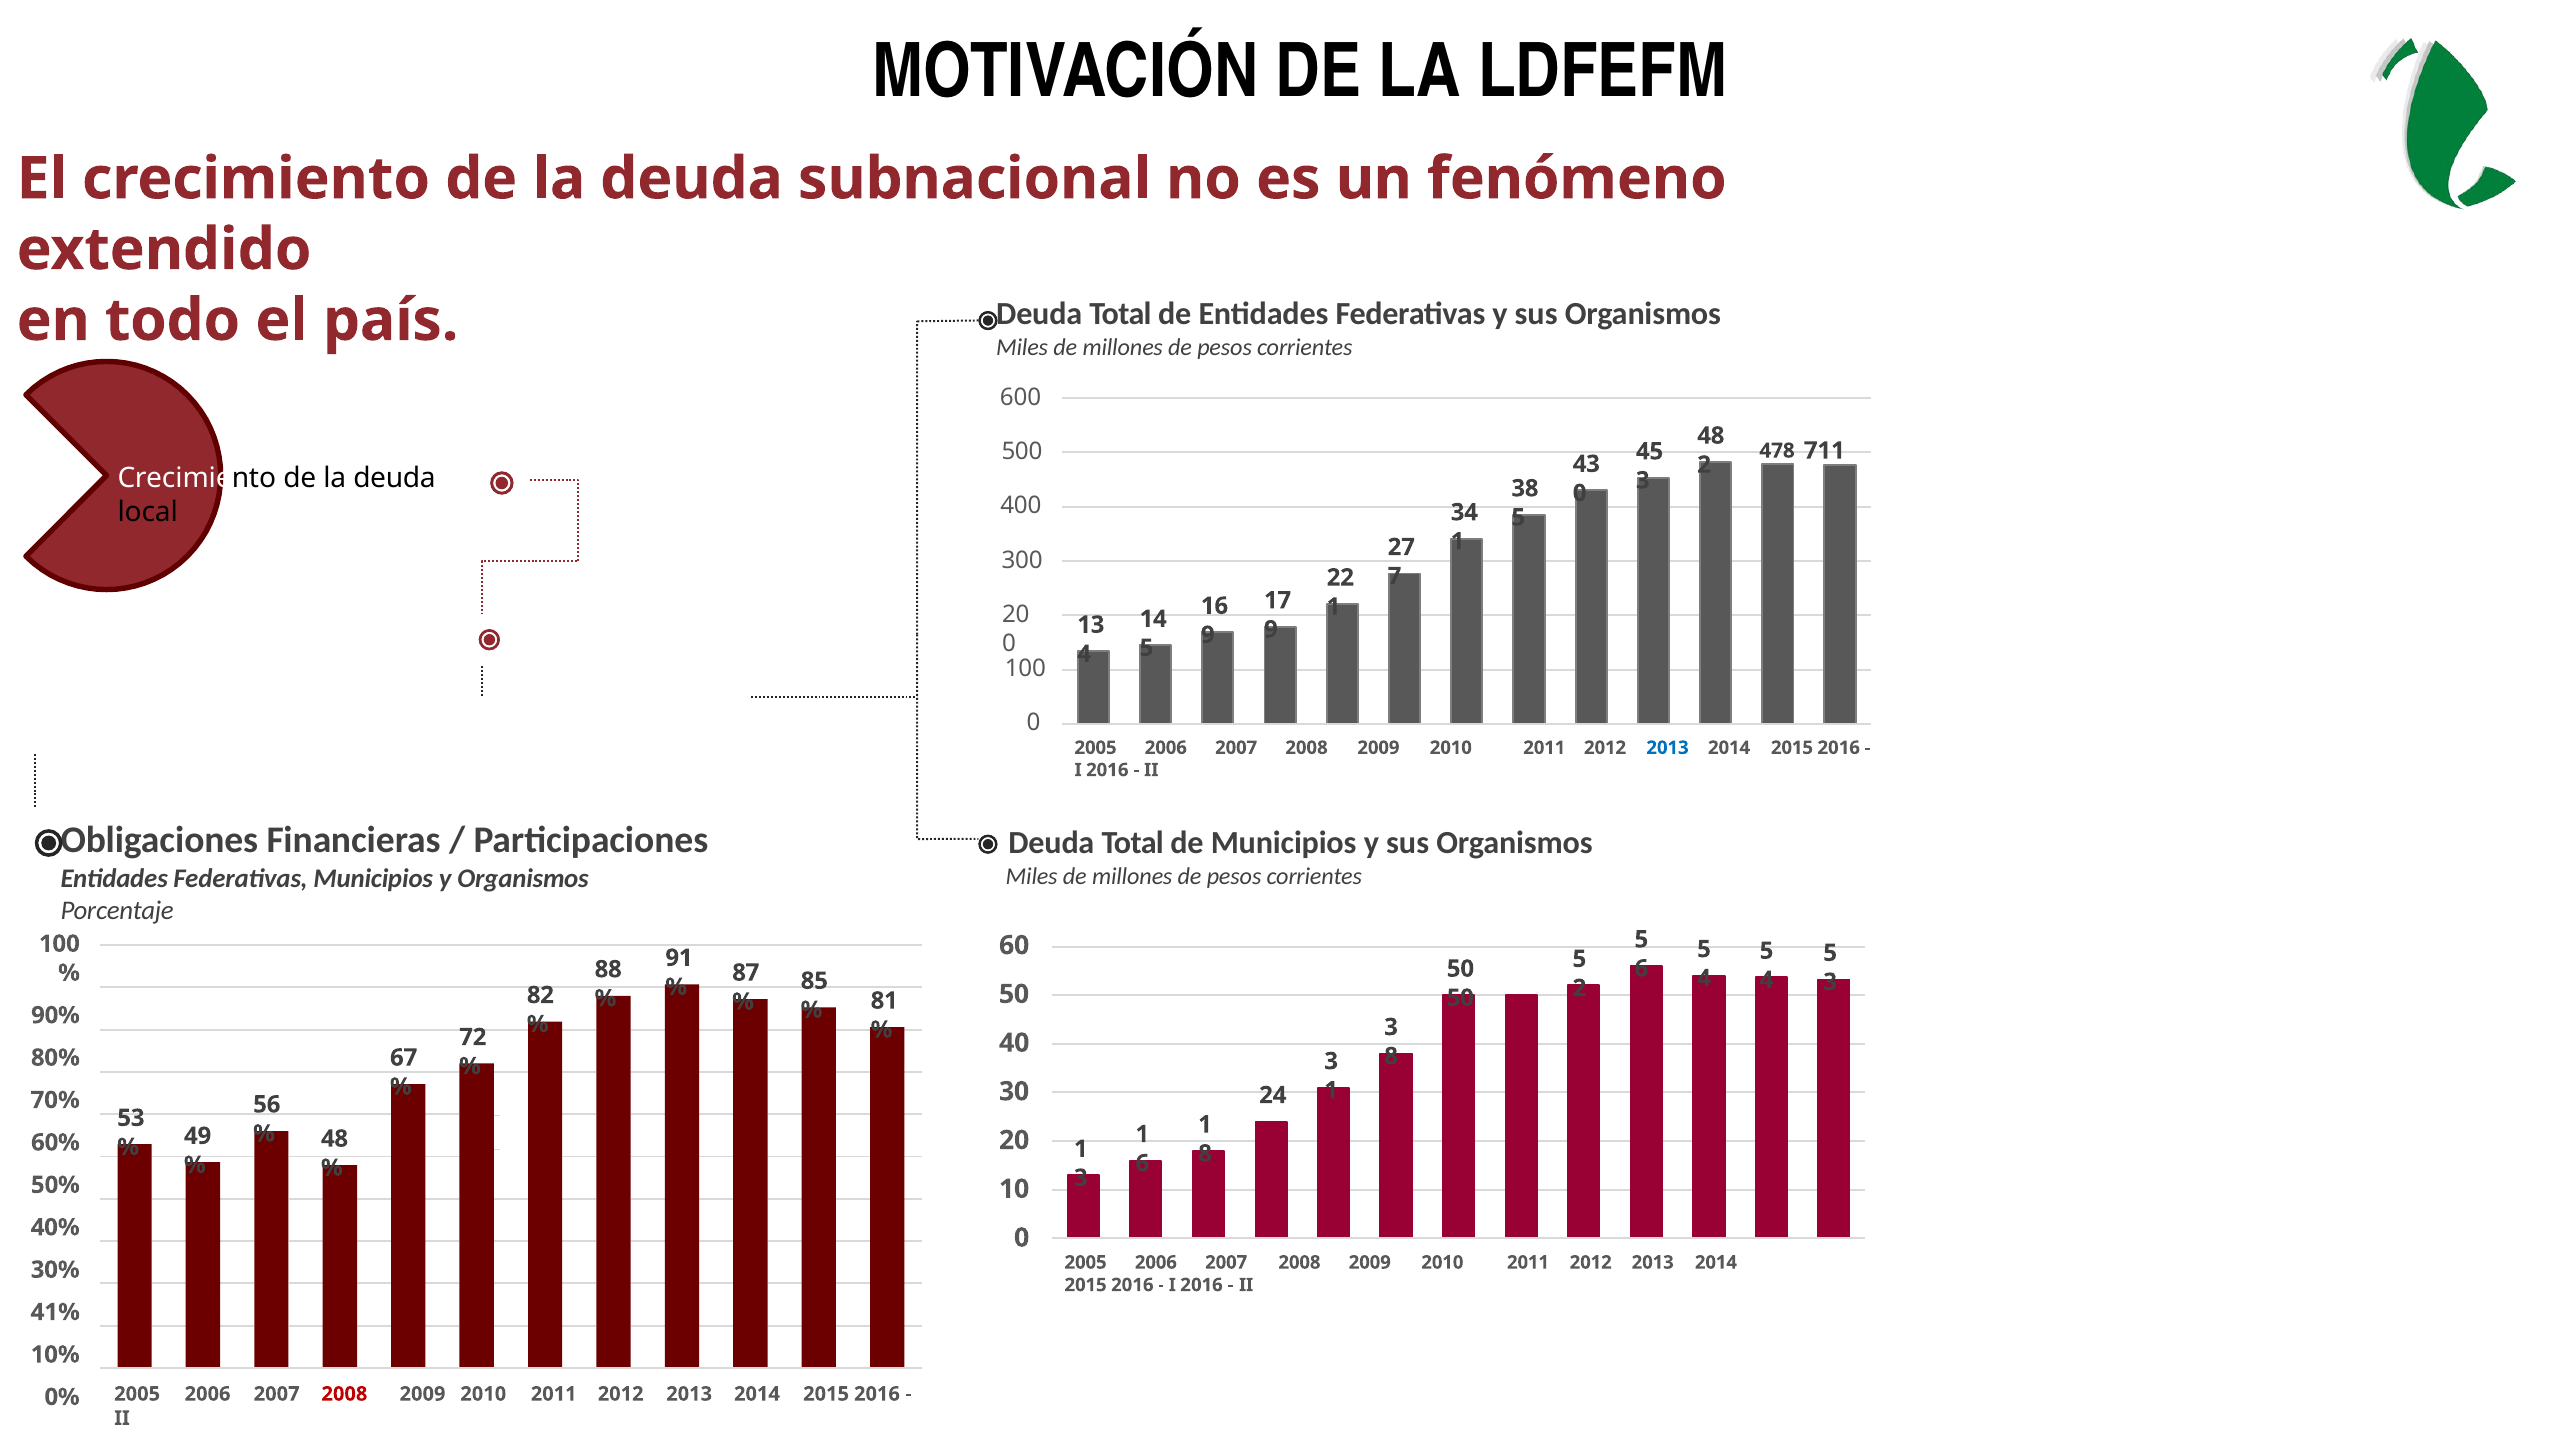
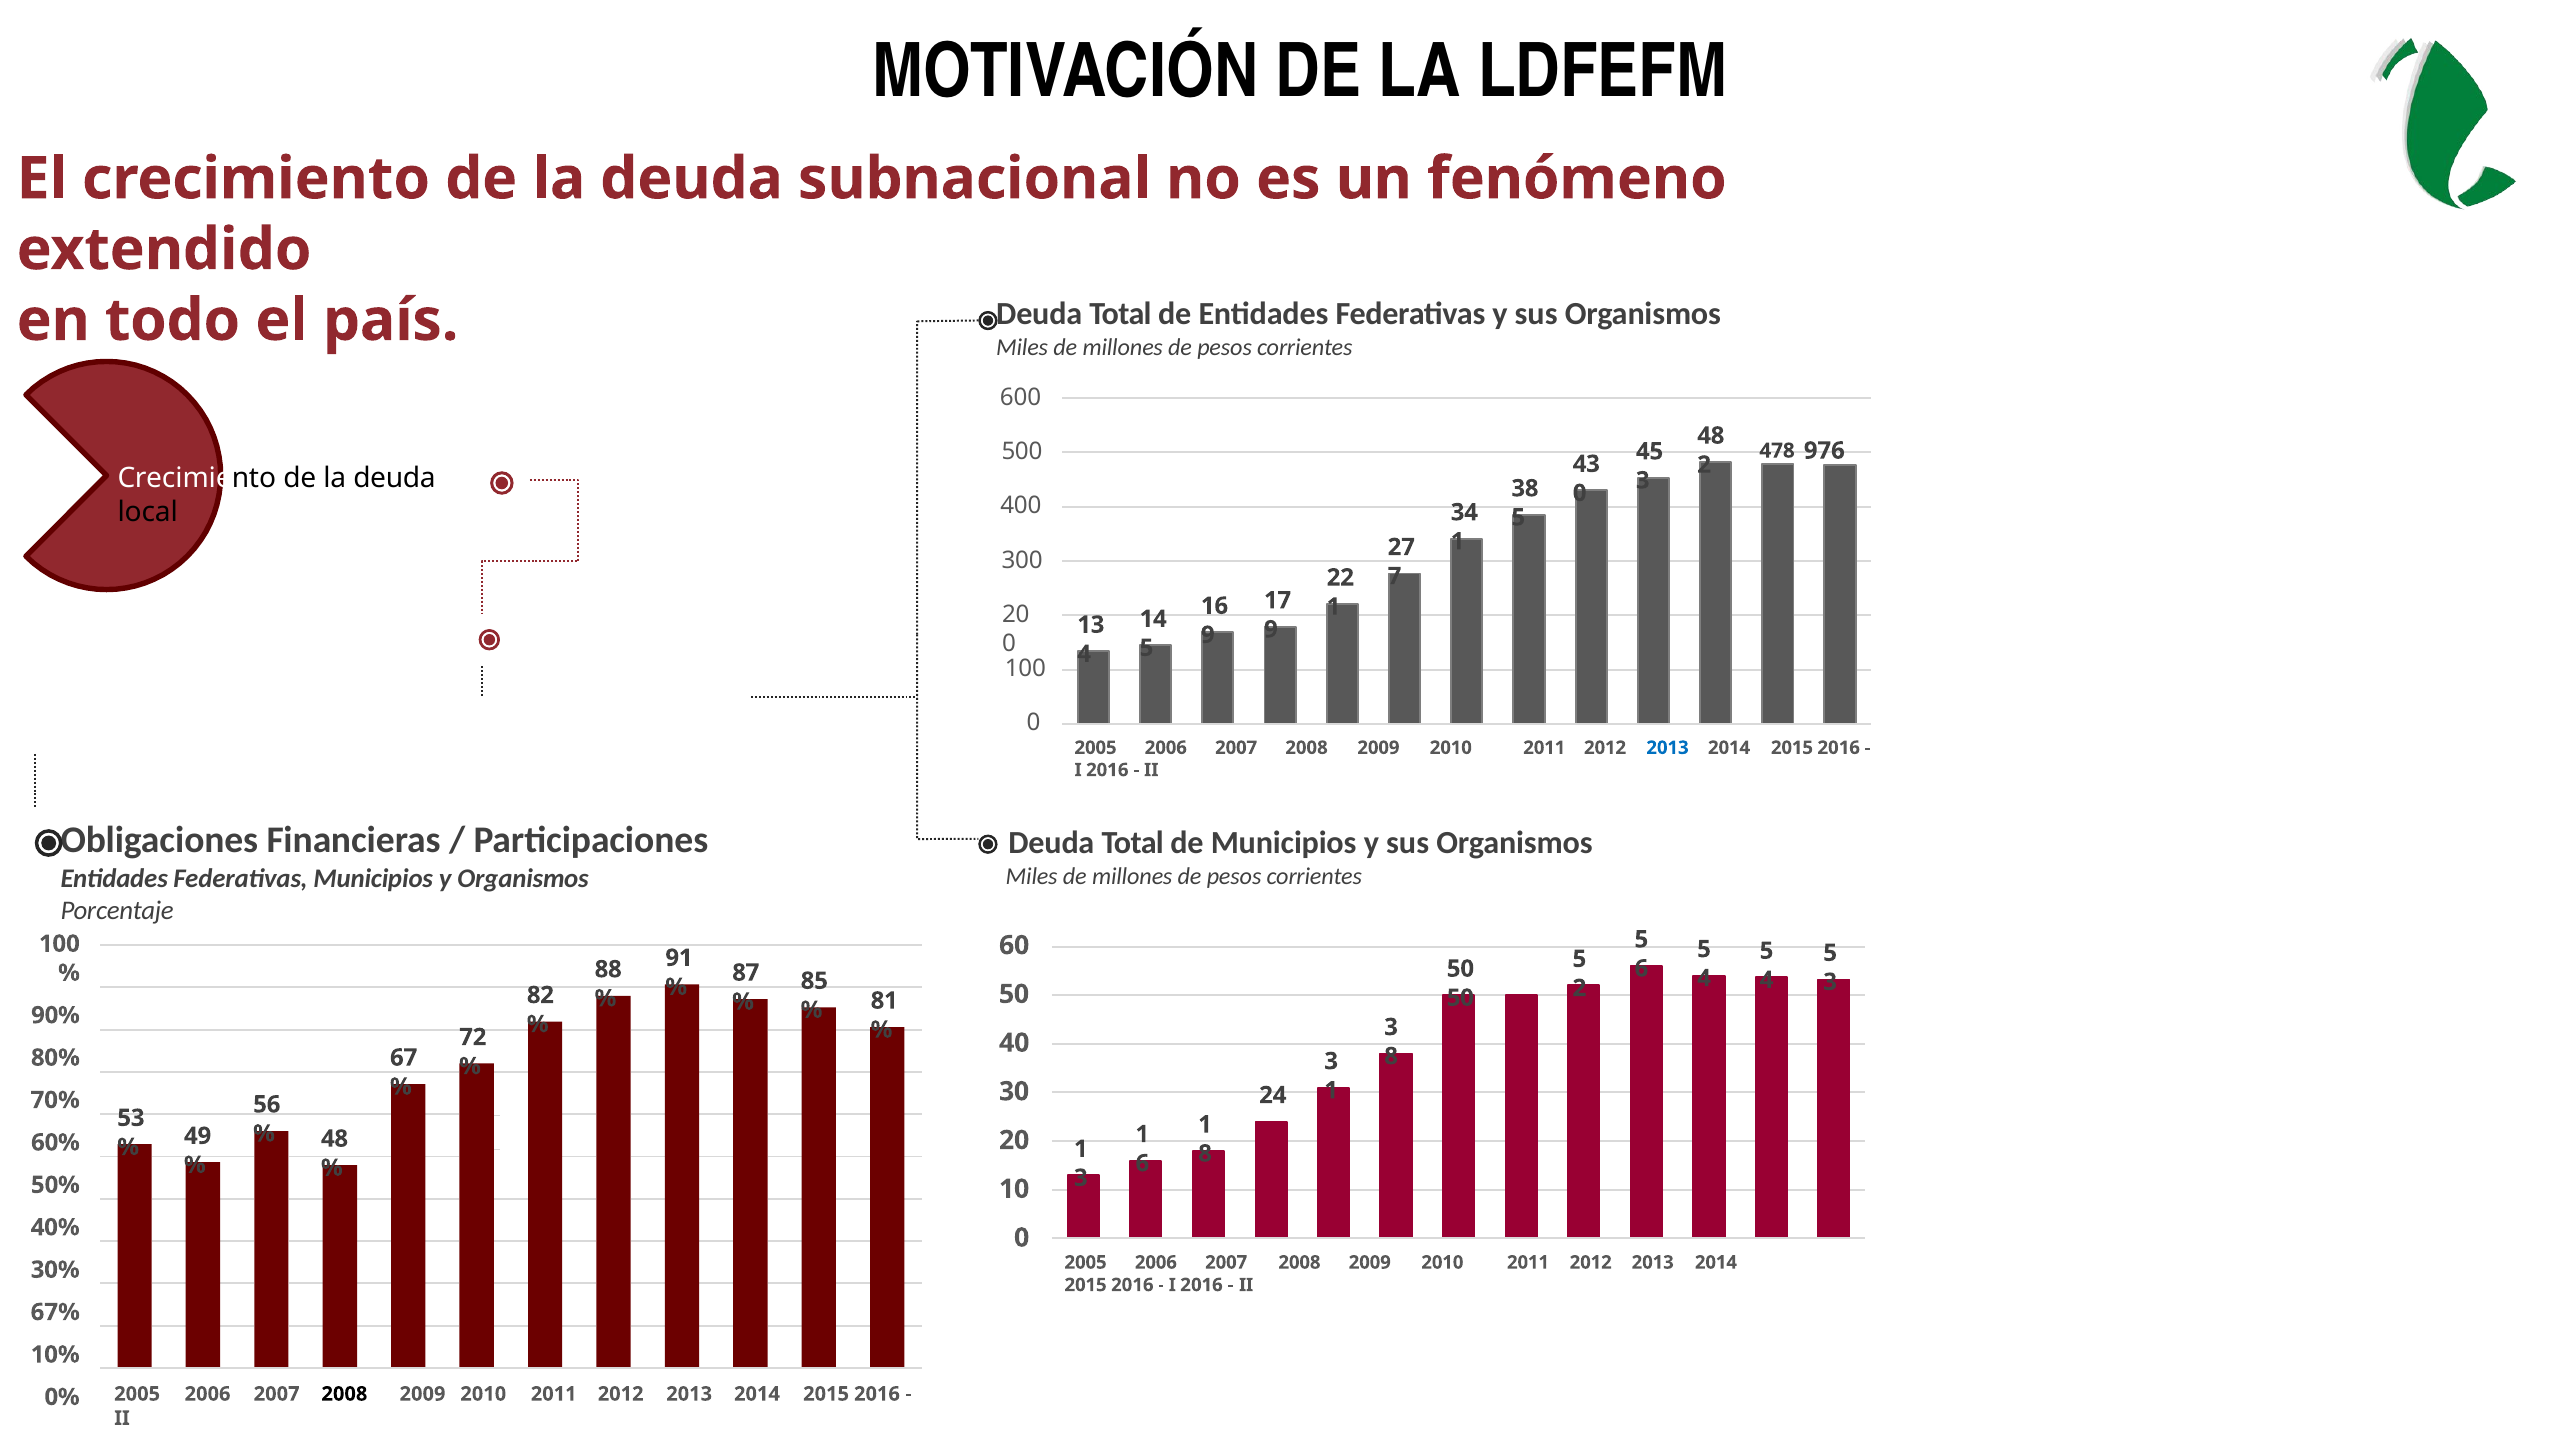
711: 711 -> 976 (1824, 451)
41%: 41% -> 67% (55, 1312)
2008 colour: red -> black (344, 1394)
